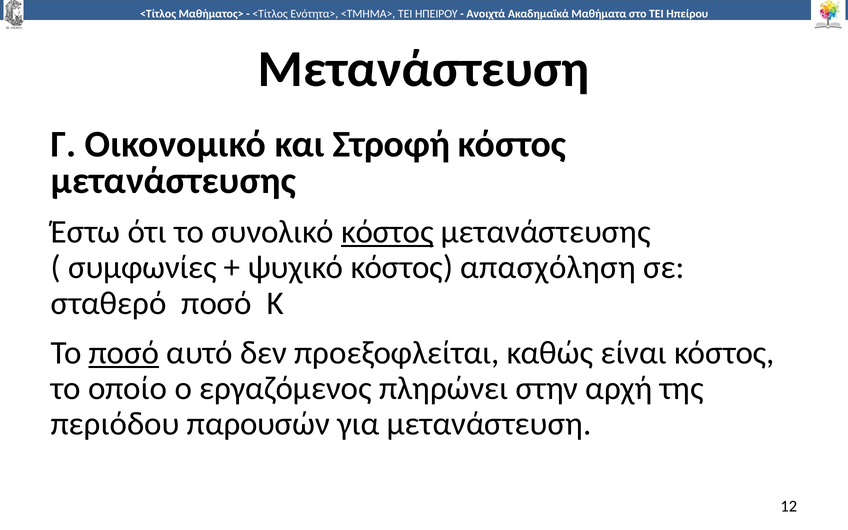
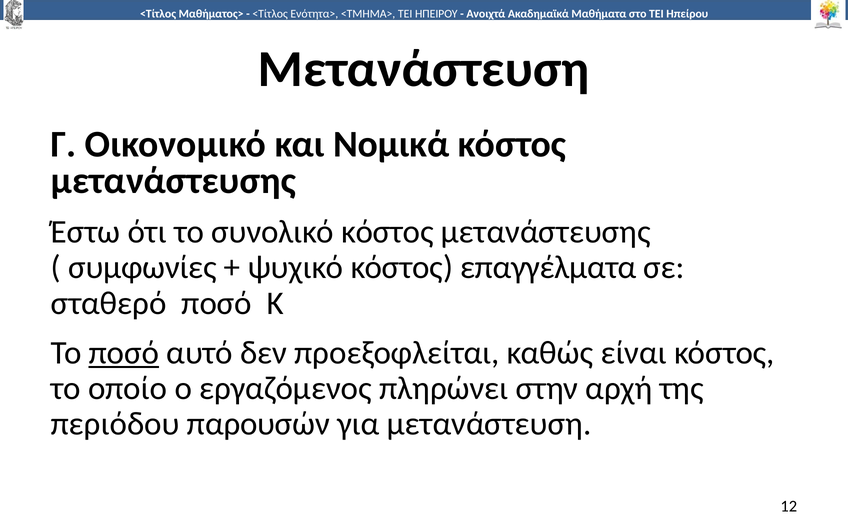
Στροφή: Στροφή -> Νομικά (391, 144)
κόστος underline: present -> none (387, 232)
απασχόληση: απασχόληση -> επαγγέλματα (548, 268)
